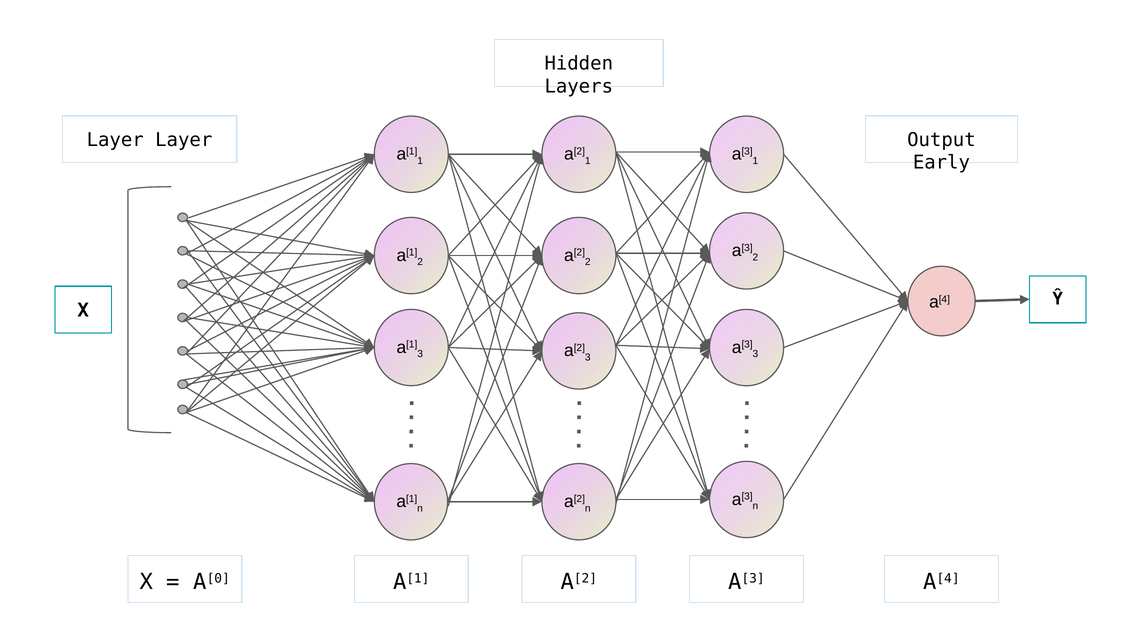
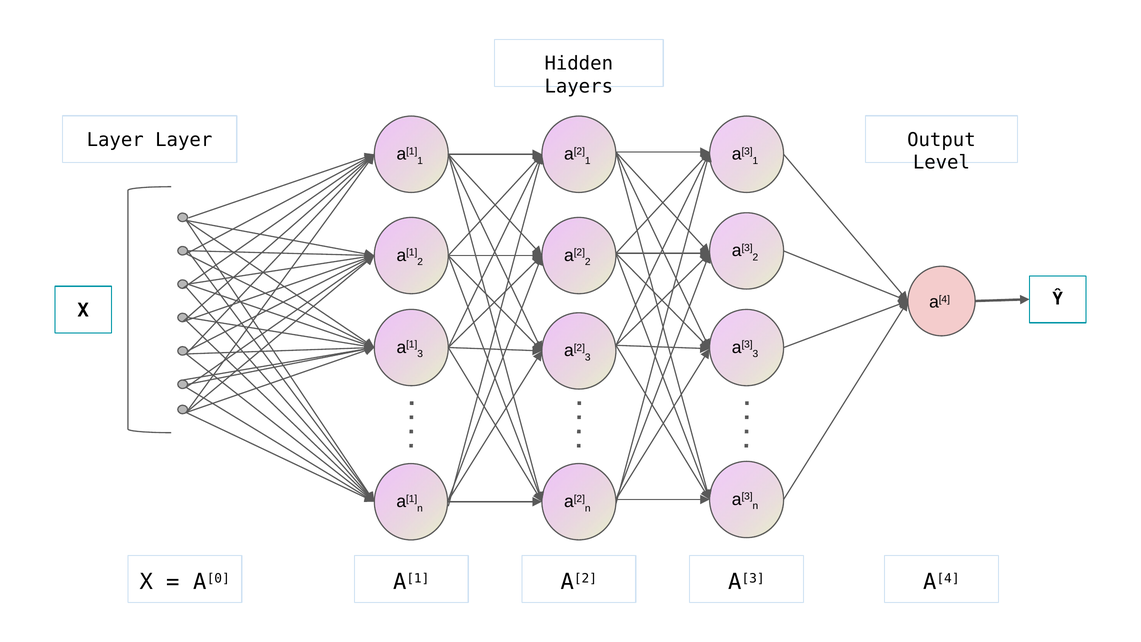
Early: Early -> Level (941, 163)
